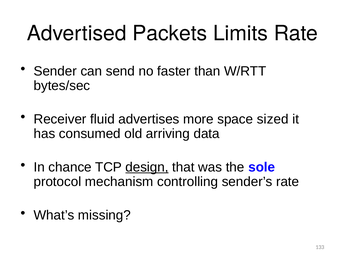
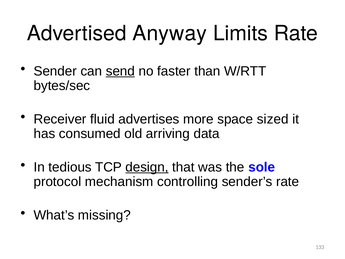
Packets: Packets -> Anyway (170, 33)
send underline: none -> present (120, 71)
chance: chance -> tedious (70, 167)
